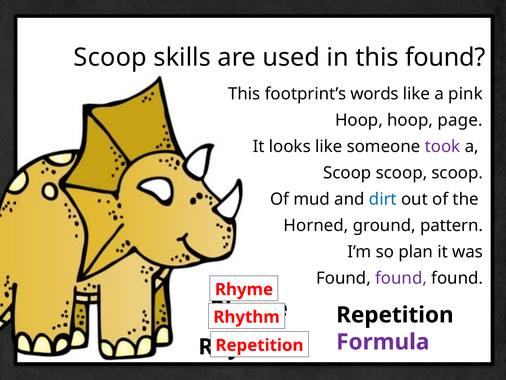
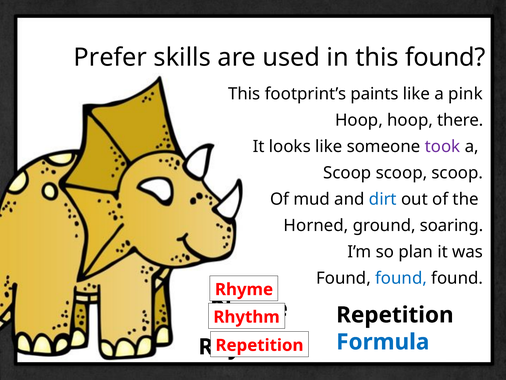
Scoop: Scoop -> Prefer (110, 57)
words: words -> paints (375, 94)
page: page -> there (460, 120)
pattern: pattern -> soaring (452, 225)
found colour: purple -> blue (401, 278)
Formula colour: purple -> blue (383, 342)
